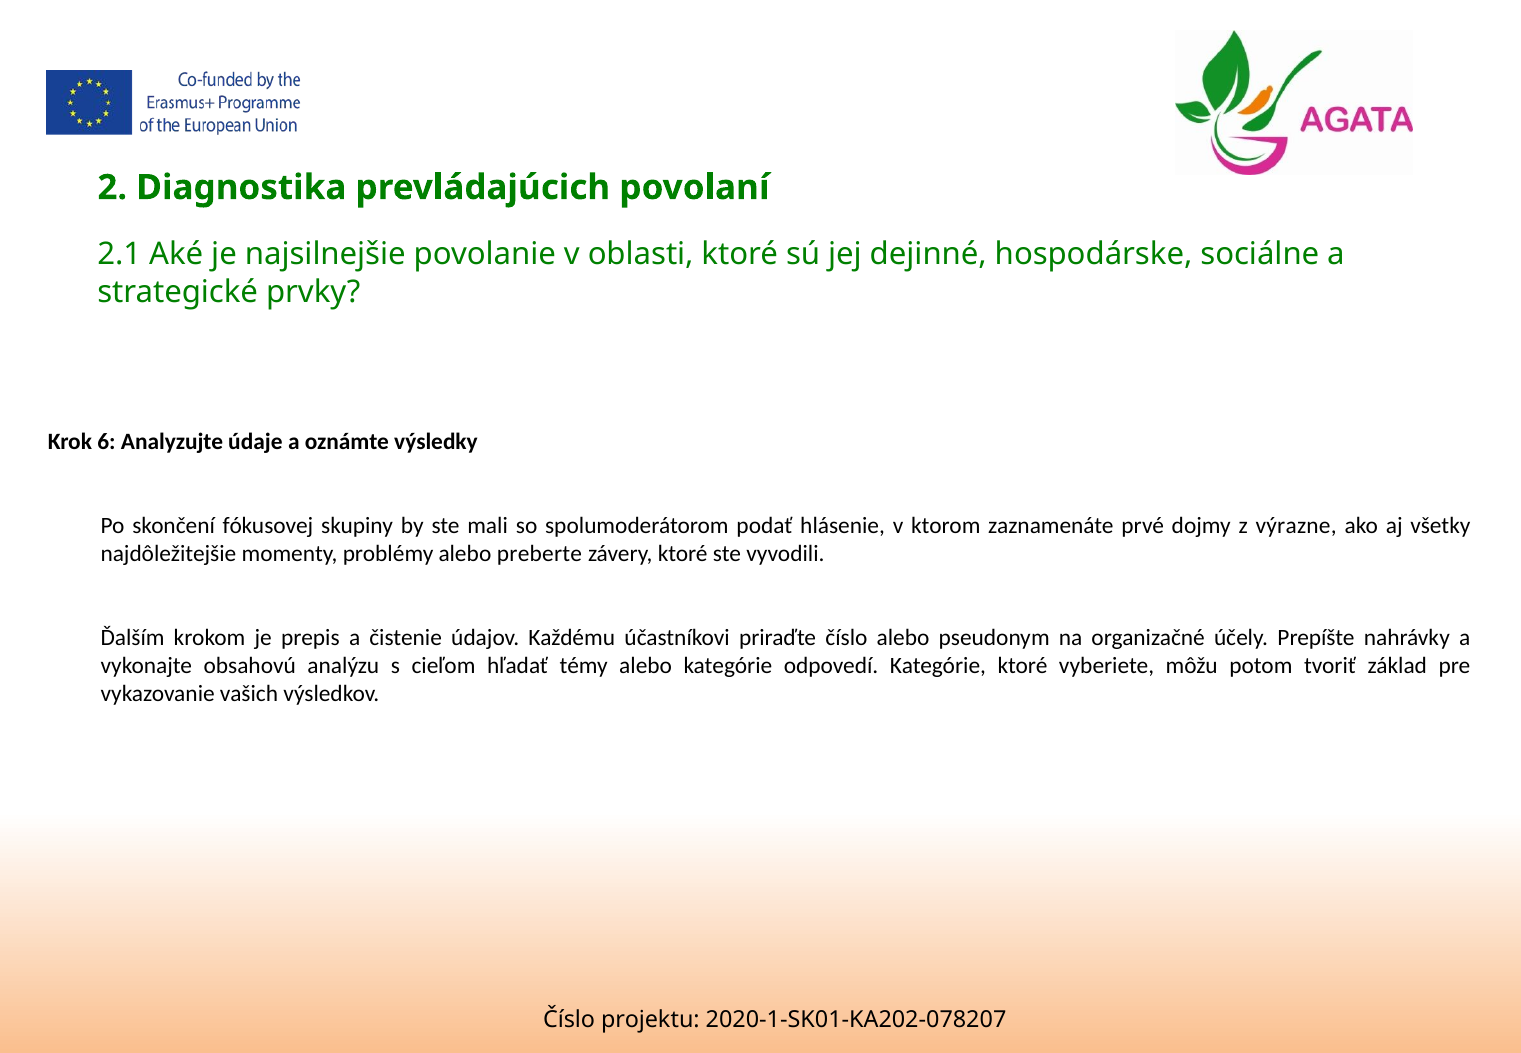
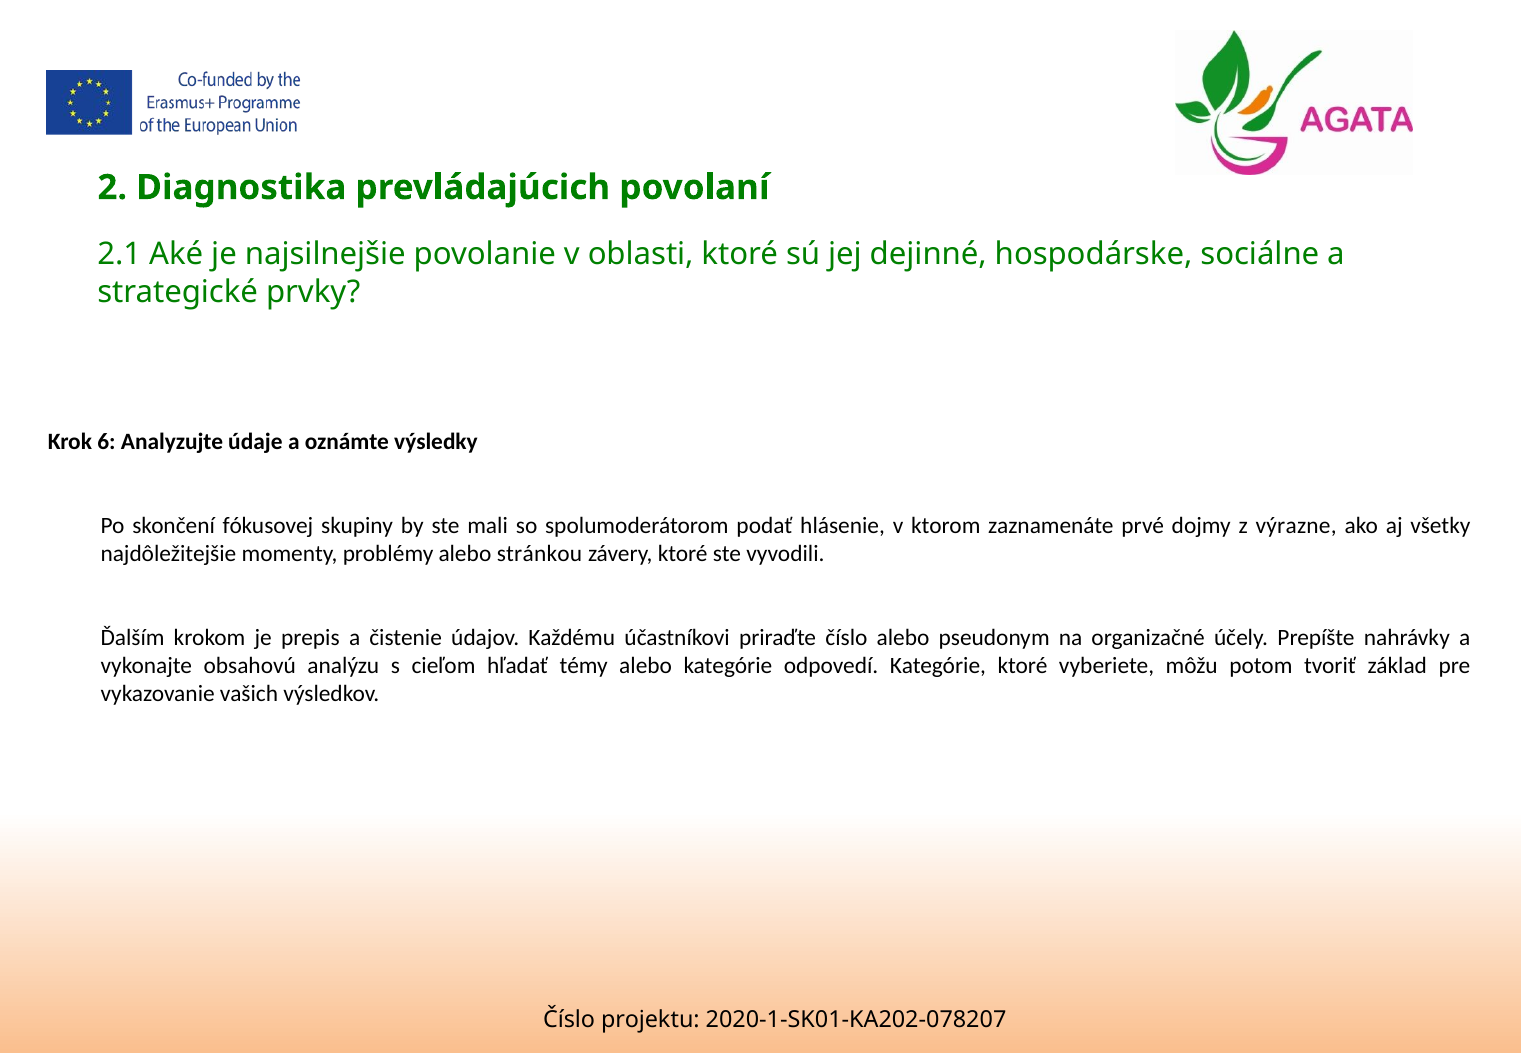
preberte: preberte -> stránkou (539, 554)
